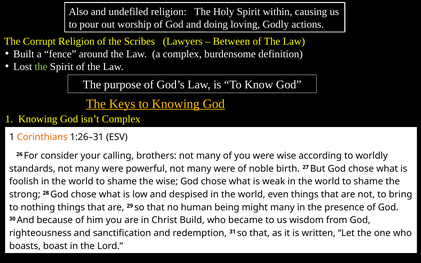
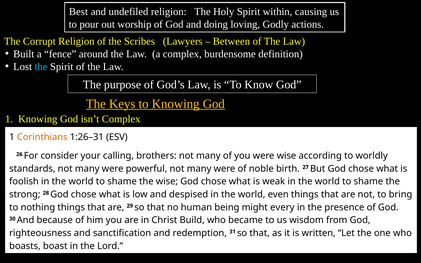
Also: Also -> Best (78, 12)
the colour: light green -> light blue (41, 67)
might many: many -> every (282, 207)
